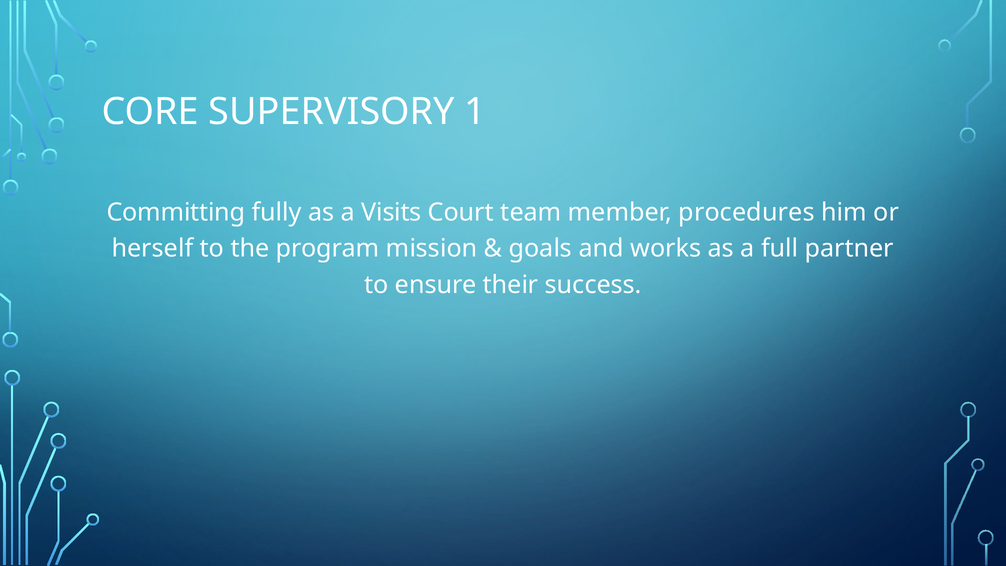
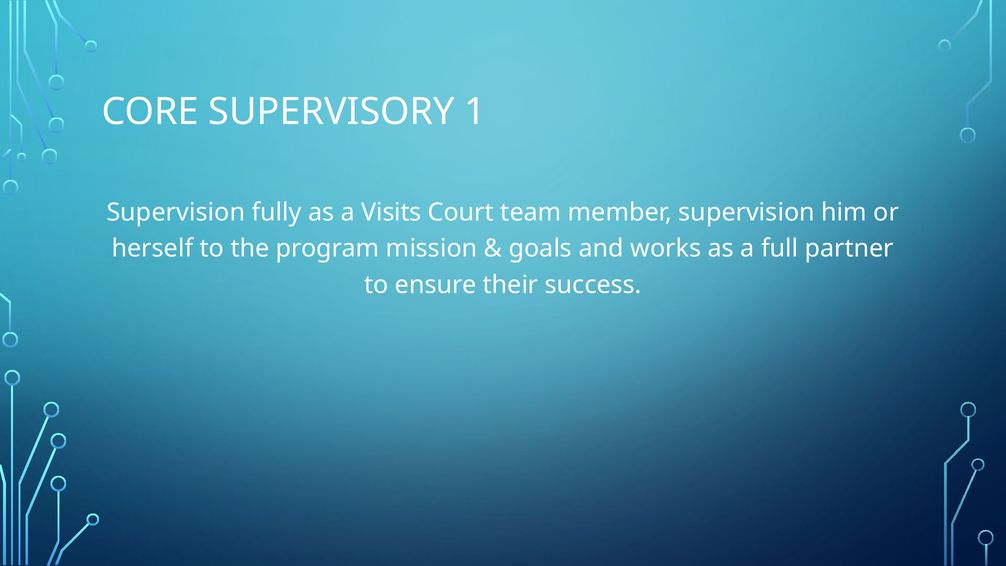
Committing: Committing -> Supervision (176, 212)
member procedures: procedures -> supervision (747, 212)
